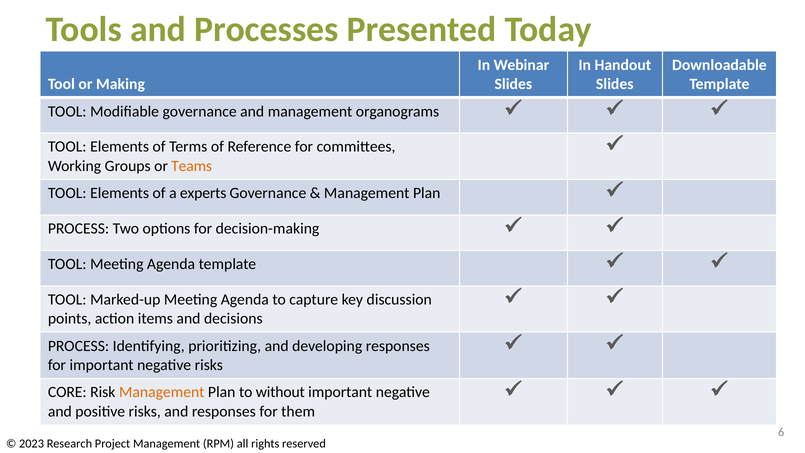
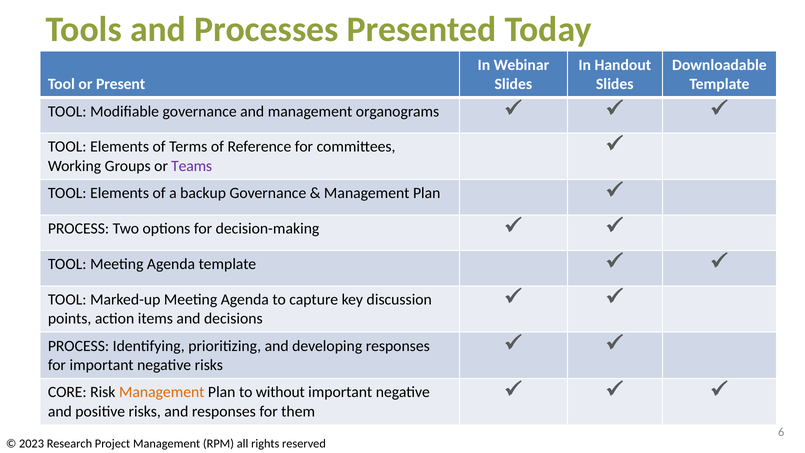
Making: Making -> Present (121, 84)
Teams colour: orange -> purple (192, 166)
experts: experts -> backup (203, 193)
